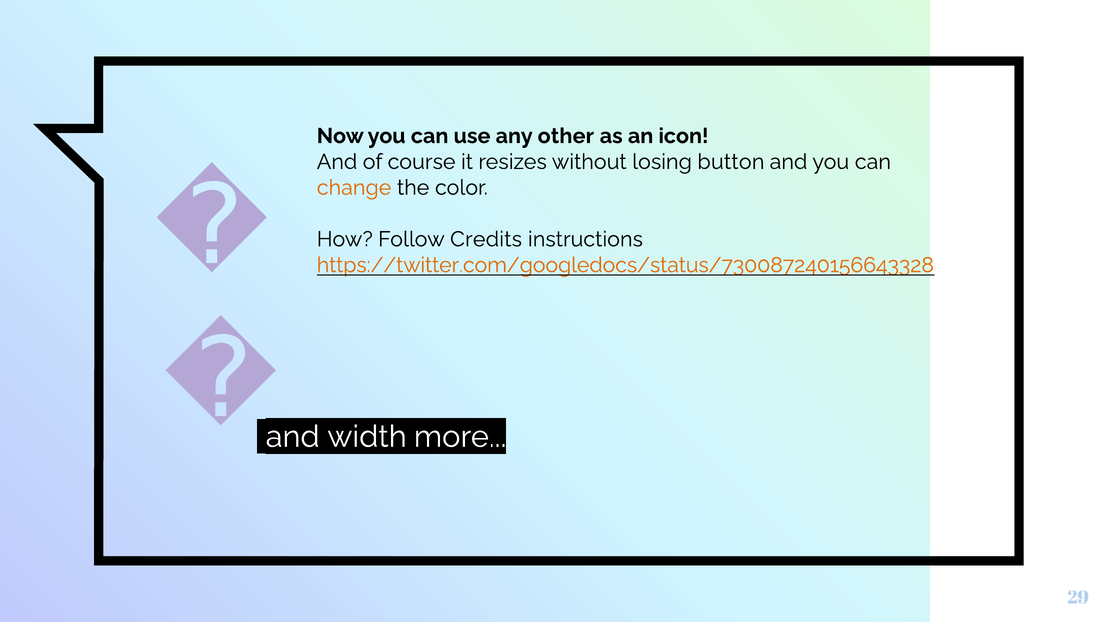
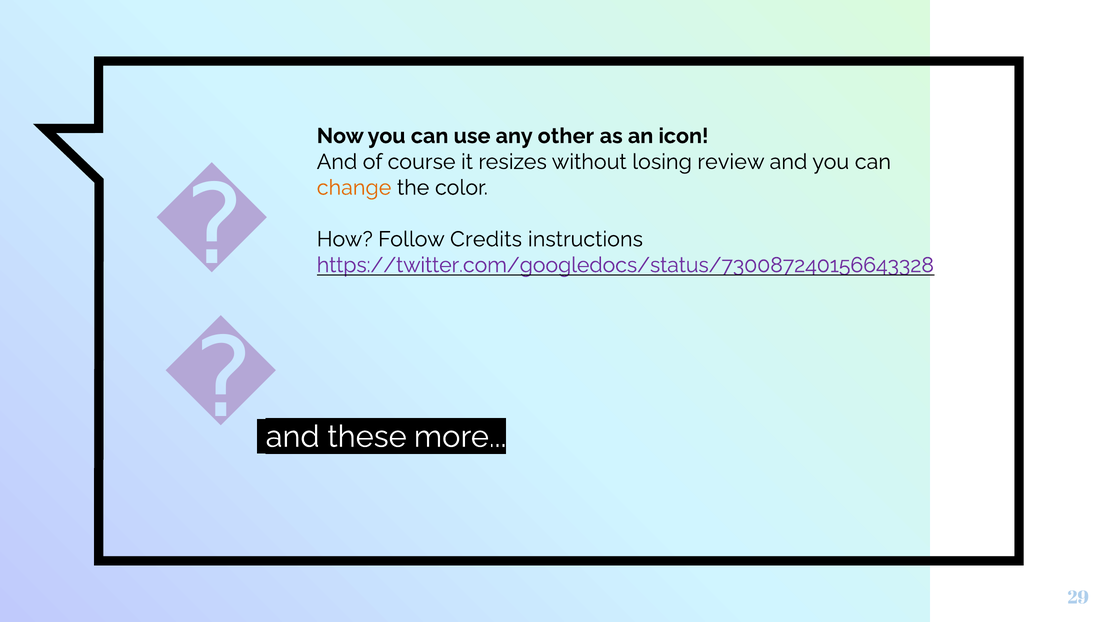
button: button -> review (731, 162)
https://twitter.com/googledocs/status/730087240156643328 colour: orange -> purple (625, 265)
width: width -> these (367, 437)
